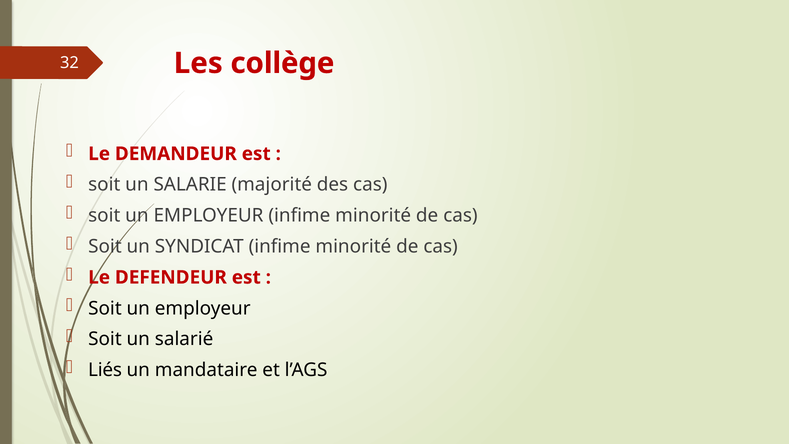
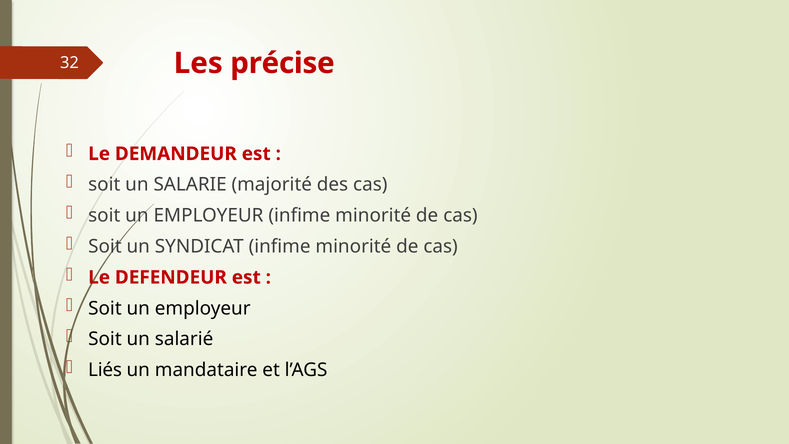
collège: collège -> précise (282, 63)
